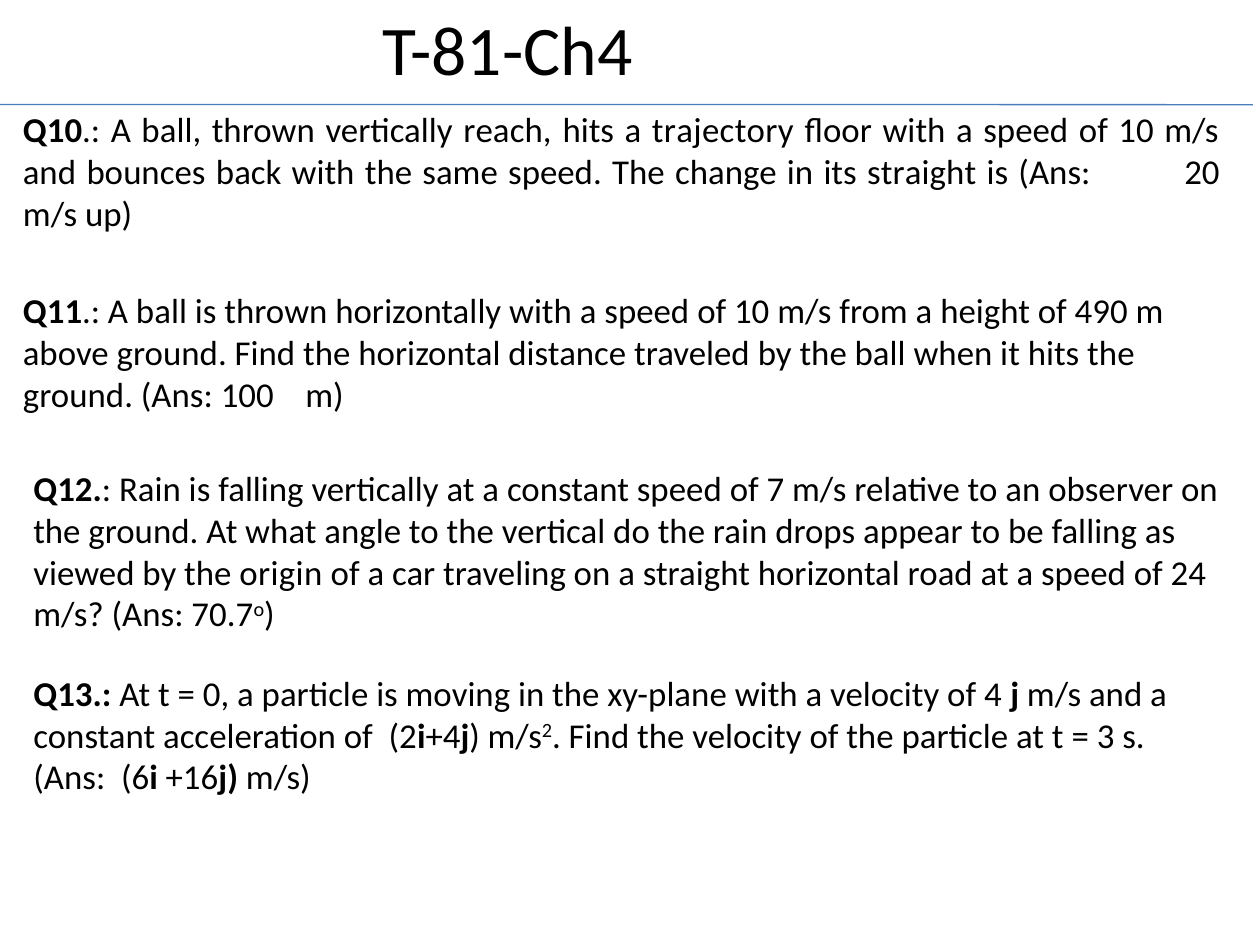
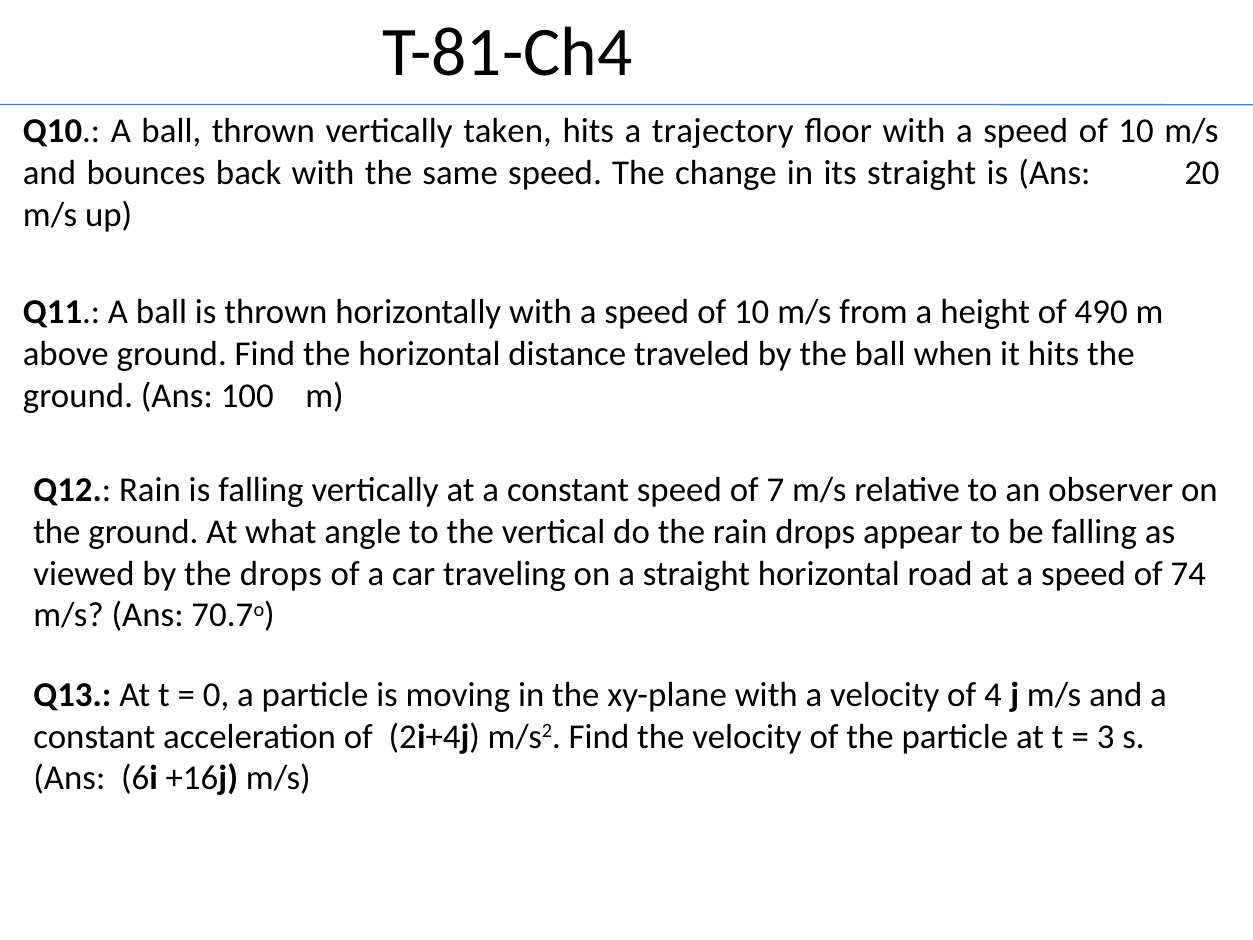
reach: reach -> taken (508, 131)
the origin: origin -> drops (281, 573)
24: 24 -> 74 (1188, 573)
